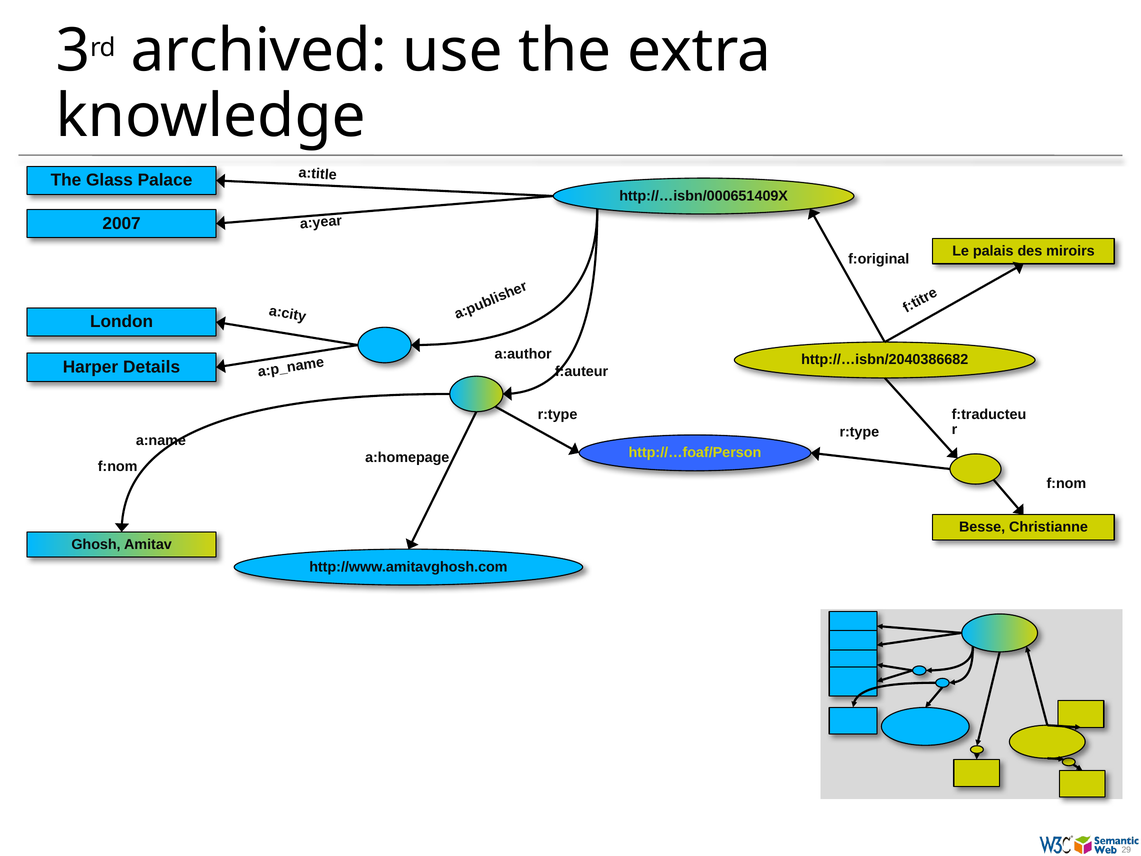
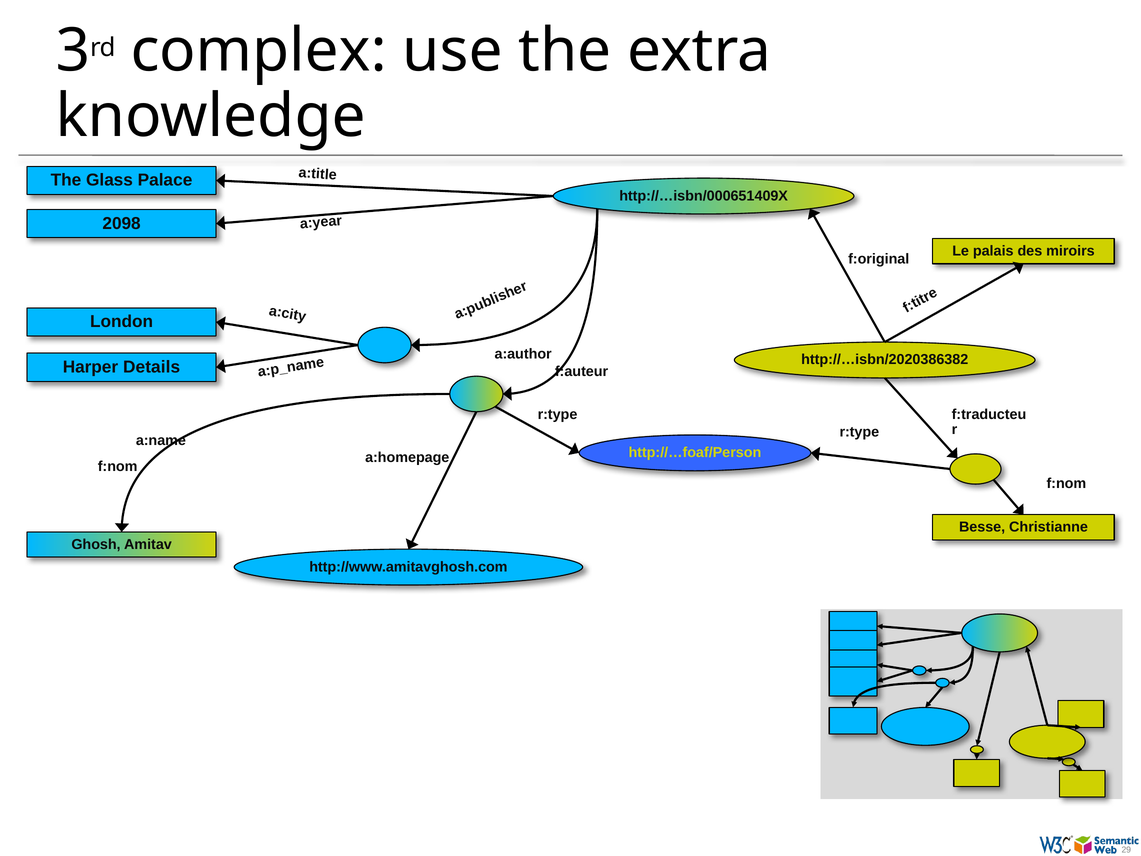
archived: archived -> complex (259, 51)
2007: 2007 -> 2098 (122, 223)
http://…isbn/2040386682: http://…isbn/2040386682 -> http://…isbn/2020386382 (885, 360)
